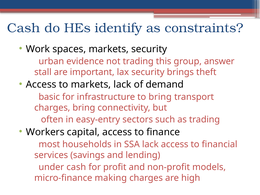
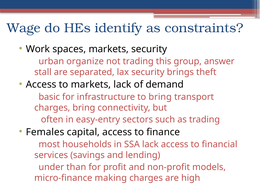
Cash: Cash -> Wage (24, 28)
evidence: evidence -> organize (85, 61)
important: important -> separated (92, 72)
Workers: Workers -> Females (45, 132)
under cash: cash -> than (76, 167)
